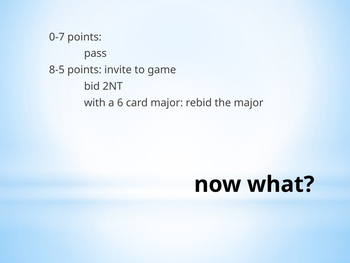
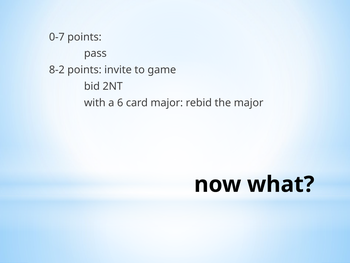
8-5: 8-5 -> 8-2 (57, 70)
